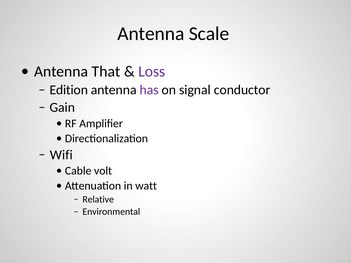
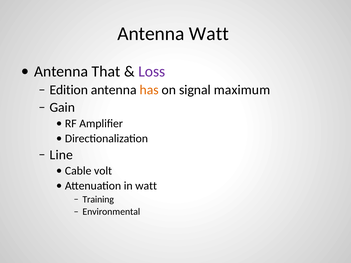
Antenna Scale: Scale -> Watt (209, 34)
has colour: purple -> orange (149, 90)
conductor: conductor -> maximum (242, 90)
Wifi: Wifi -> Line (61, 155)
Relative: Relative -> Training (98, 200)
